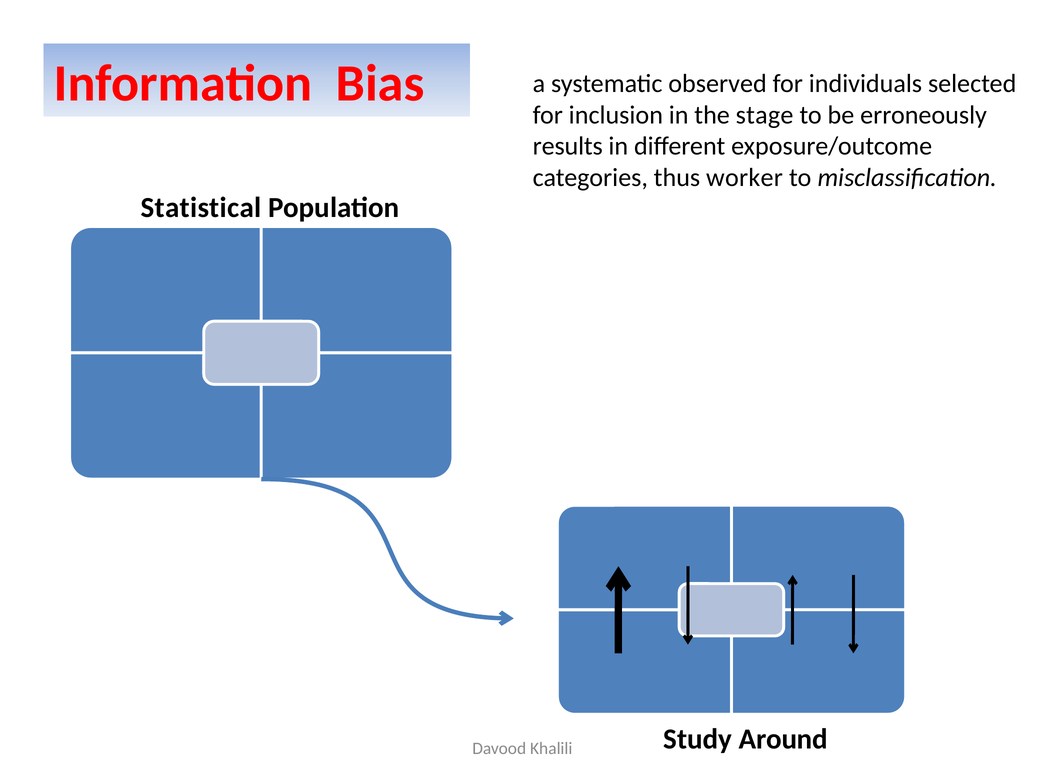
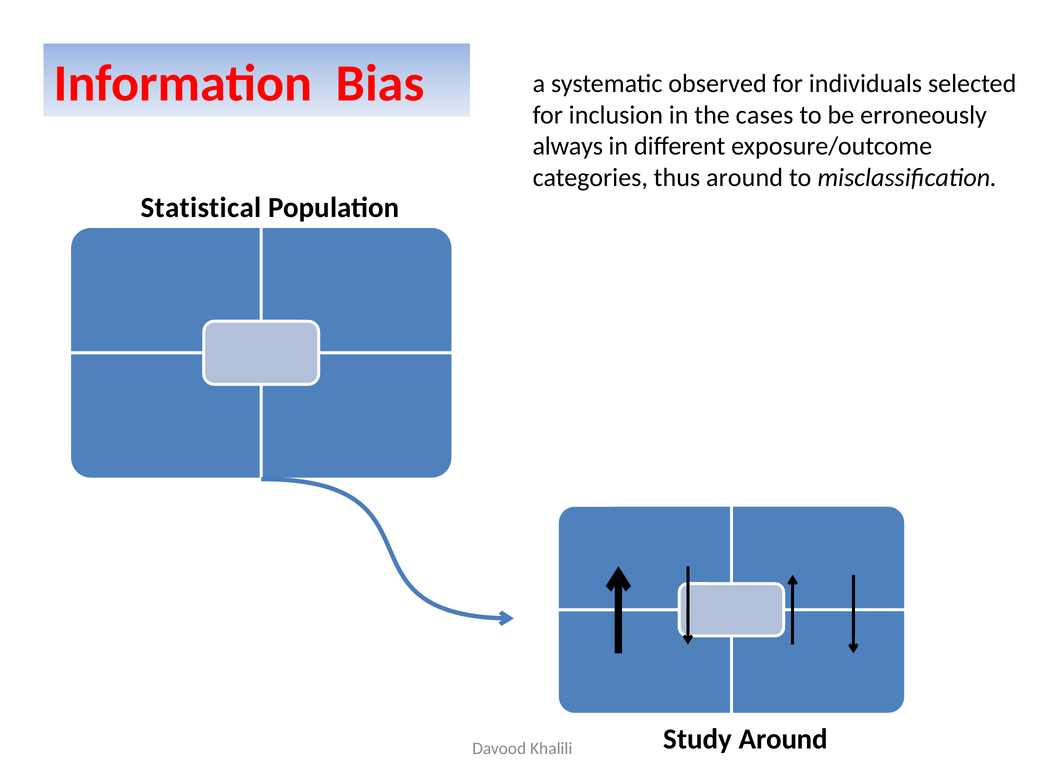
stage: stage -> cases (765, 115)
results: results -> always (568, 146)
thus worker: worker -> around (745, 178)
